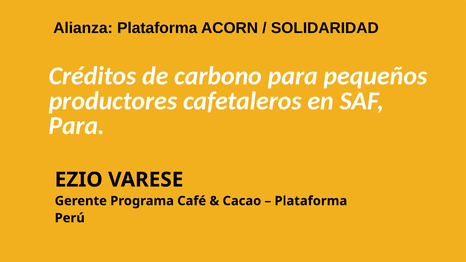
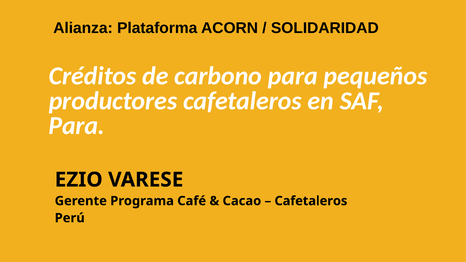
Plataforma: Plataforma -> Cafetaleros (311, 201)
